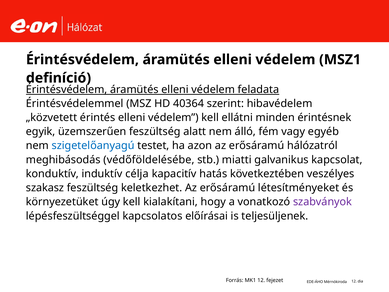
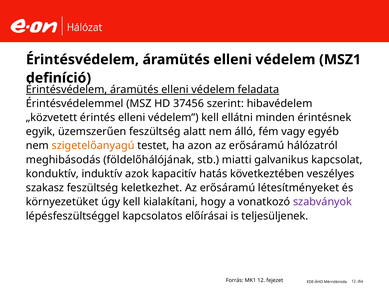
40364: 40364 -> 37456 (189, 103)
szigetelőanyagú colour: blue -> orange (93, 146)
védőföldelésébe: védőföldelésébe -> földelőhálójának (149, 160)
célja: célja -> azok (137, 174)
